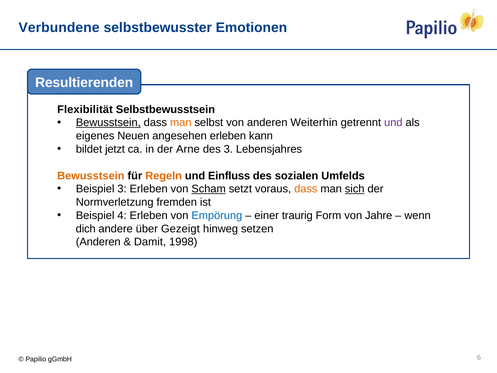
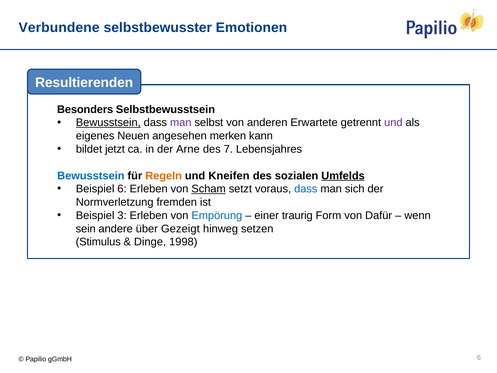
Flexibilität: Flexibilität -> Besonders (85, 109)
man colour: orange -> purple (181, 123)
Weiterhin: Weiterhin -> Erwartete (314, 123)
angesehen erleben: erleben -> merken (228, 136)
des 3: 3 -> 7 (228, 149)
Bewusstsein colour: orange -> blue (91, 176)
Einfluss: Einfluss -> Kneifen (229, 176)
Umfelds underline: none -> present (343, 176)
Beispiel 3: 3 -> 6 (122, 189)
dass colour: orange -> blue (306, 189)
sich underline: present -> none (355, 189)
4: 4 -> 3 (122, 215)
Jahre: Jahre -> Dafür (379, 215)
dich: dich -> sein (86, 229)
Anderen: Anderen -> Stimulus (98, 242)
Damit: Damit -> Dinge (150, 242)
